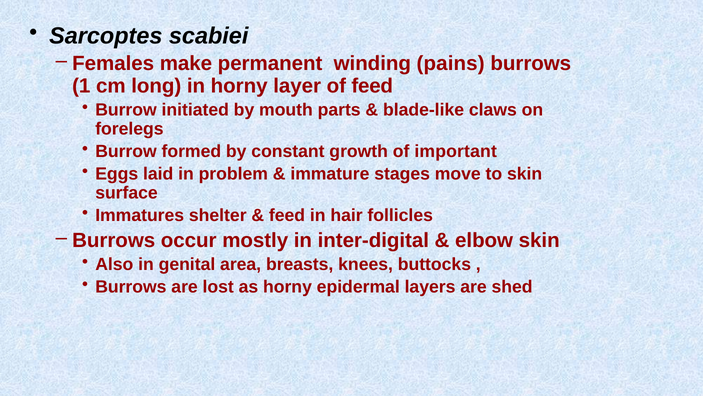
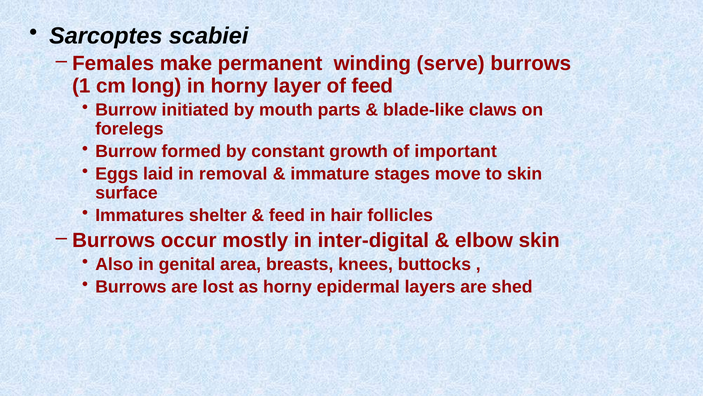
pains: pains -> serve (451, 64)
problem: problem -> removal (233, 174)
